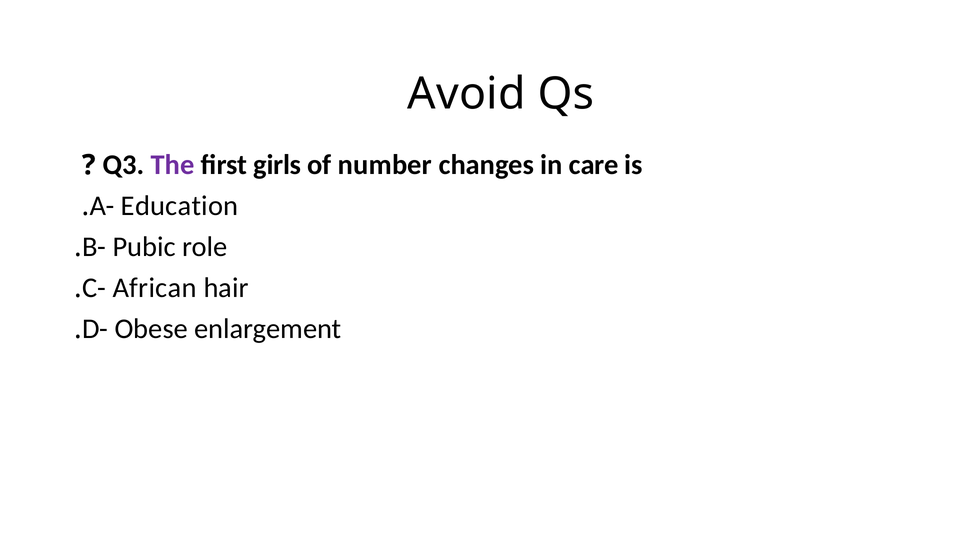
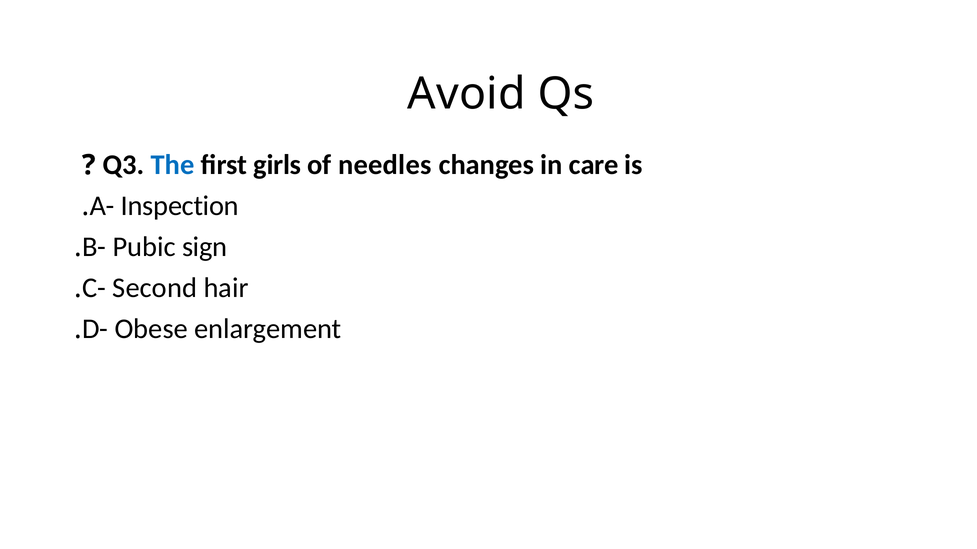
The colour: purple -> blue (173, 165)
number: number -> needles (385, 165)
Education: Education -> Inspection (180, 206)
role: role -> sign (205, 247)
African: African -> Second (155, 288)
